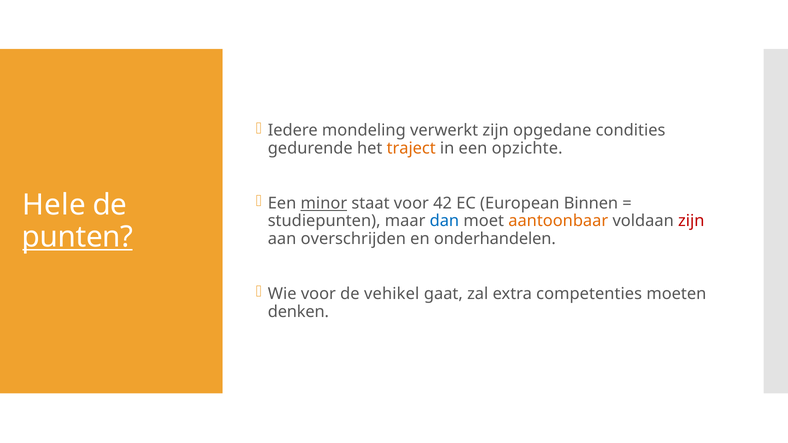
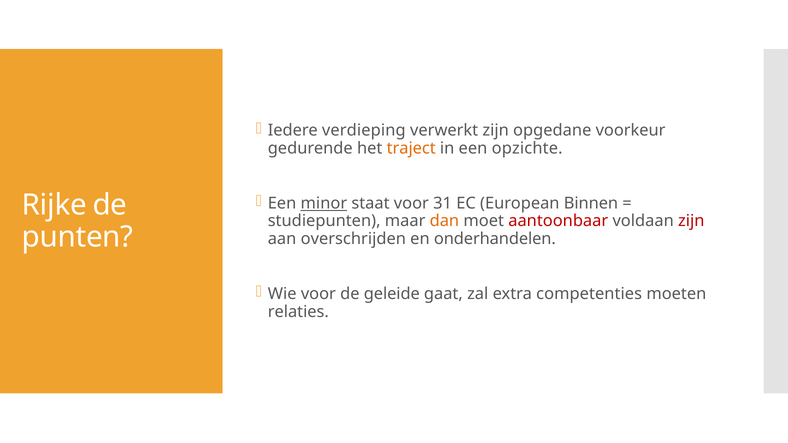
mondeling: mondeling -> verdieping (364, 131)
condities: condities -> voorkeur (631, 131)
42: 42 -> 31 (443, 203)
Hele: Hele -> Rijke (54, 205)
dan colour: blue -> orange (444, 221)
aantoonbaar colour: orange -> red (558, 221)
punten underline: present -> none (77, 237)
vehikel: vehikel -> geleide (392, 294)
denken: denken -> relaties (298, 312)
